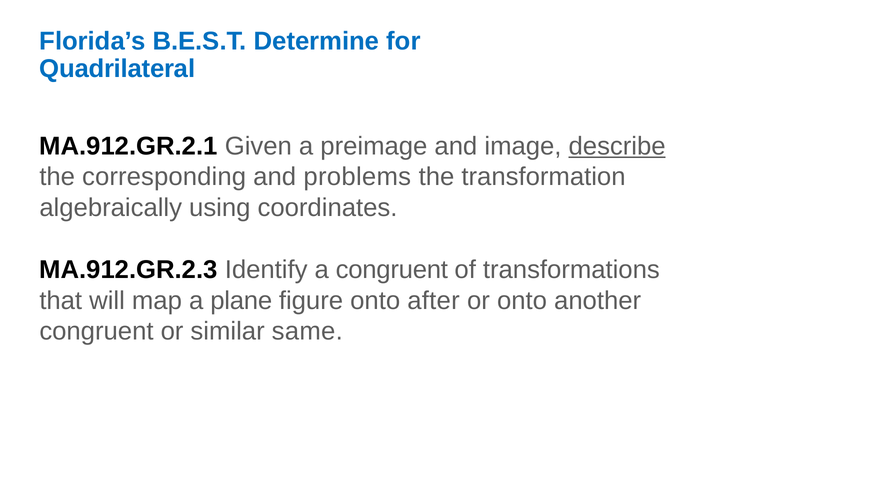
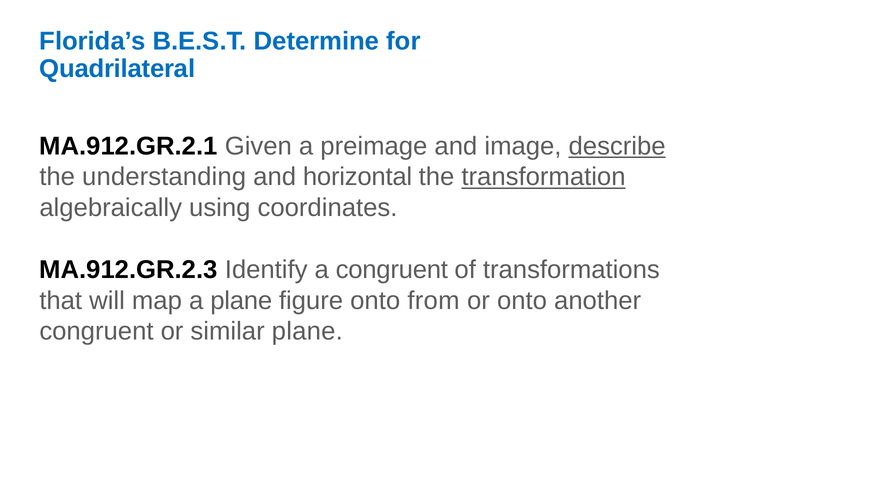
corresponding: corresponding -> understanding (164, 177)
problems: problems -> horizontal (358, 177)
transformation underline: none -> present (544, 177)
after: after -> from (433, 301)
similar same: same -> plane (307, 331)
